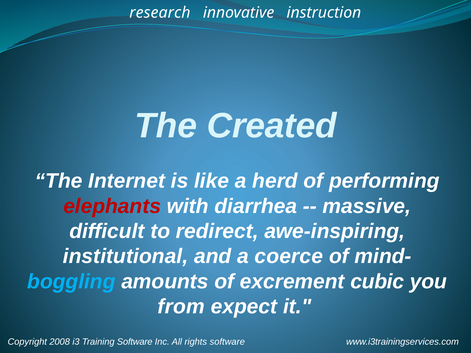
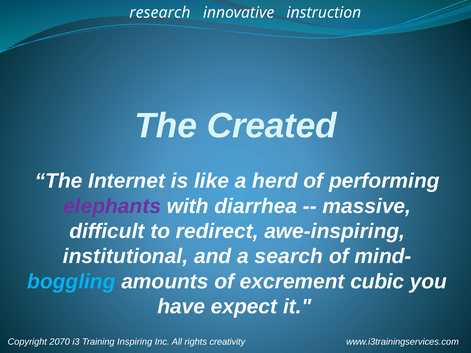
elephants colour: red -> purple (112, 206)
coerce: coerce -> search (289, 257)
from: from -> have (181, 307)
2008: 2008 -> 2070 (60, 342)
Training Software: Software -> Inspiring (135, 342)
rights software: software -> creativity (227, 342)
